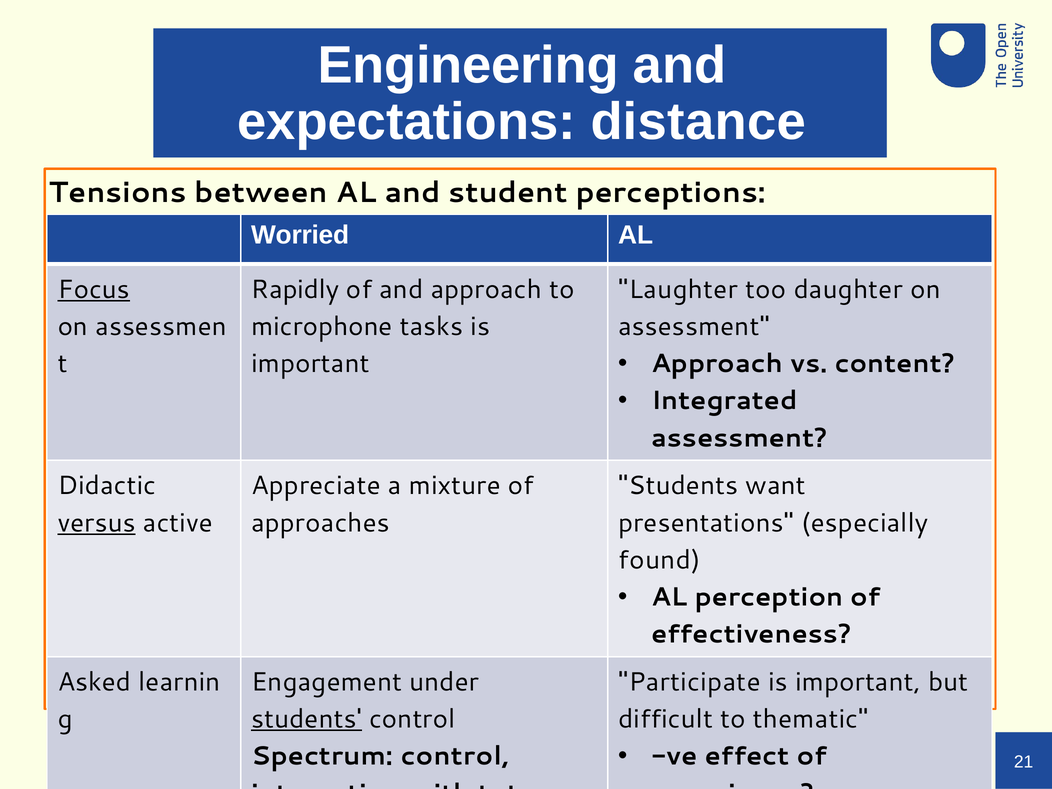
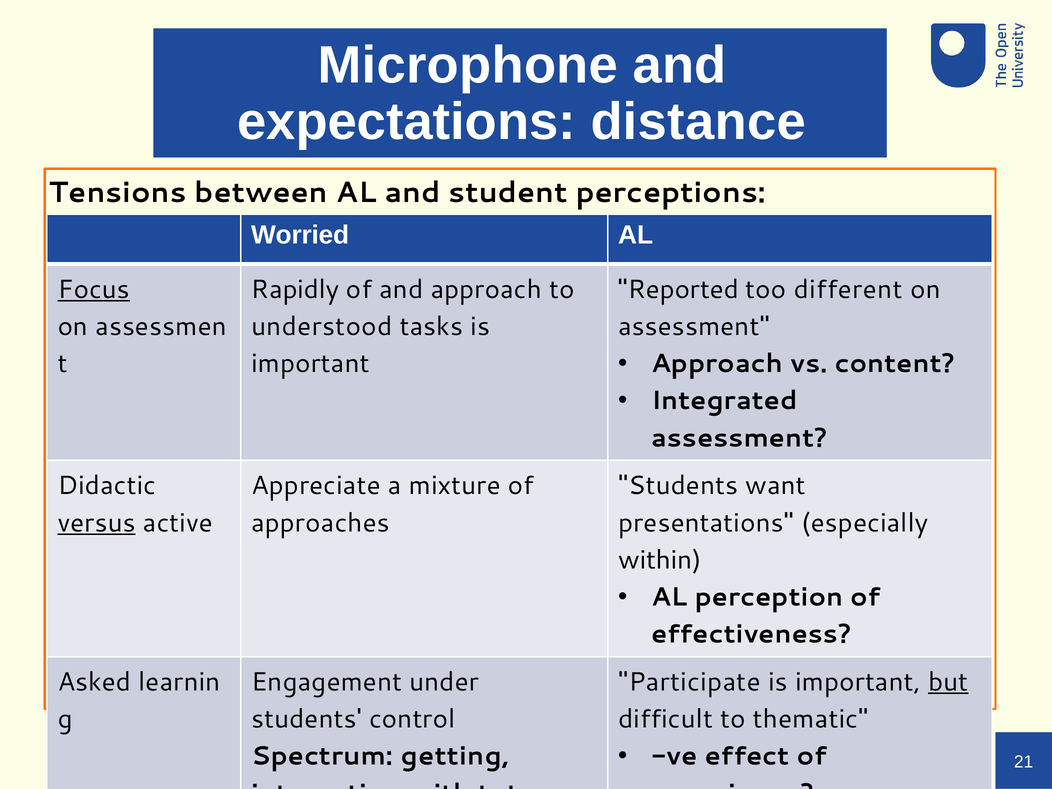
Engineering: Engineering -> Microphone (468, 65)
Laughter: Laughter -> Reported (678, 289)
daughter: daughter -> different (848, 289)
microphone: microphone -> understood (322, 327)
found: found -> within (660, 560)
but underline: none -> present (948, 682)
students underline: present -> none (306, 719)
Spectrum control: control -> getting (455, 756)
